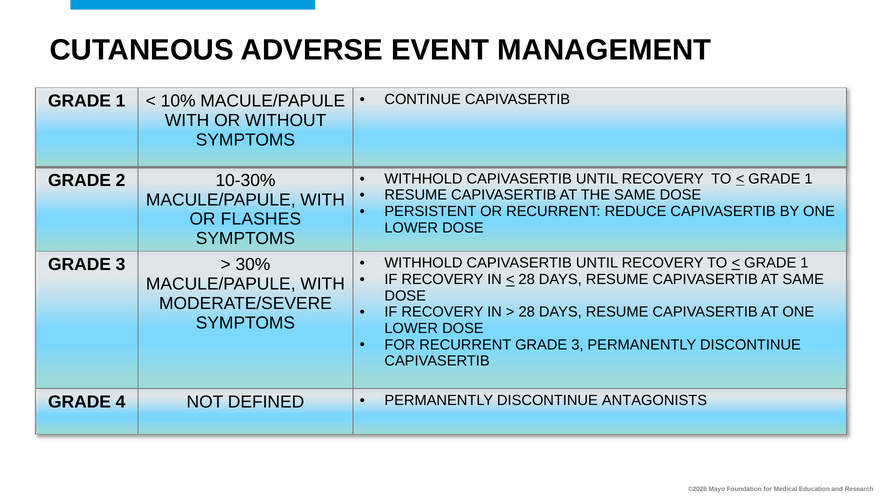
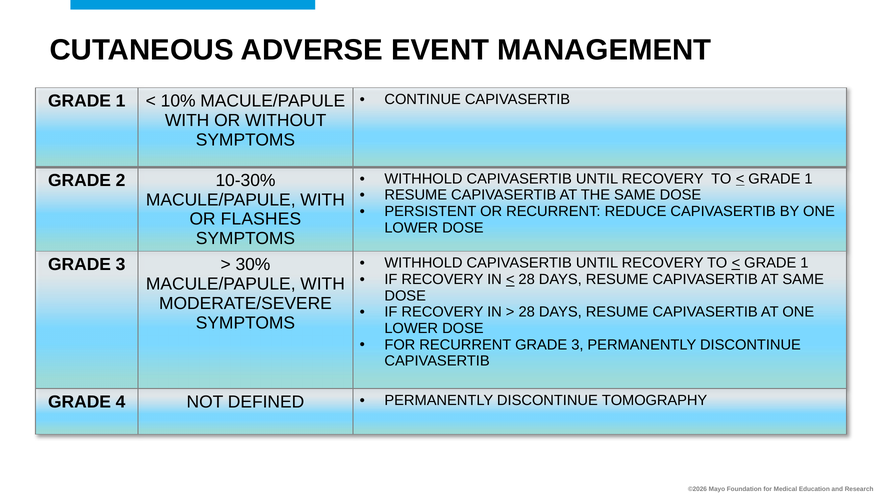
ANTAGONISTS: ANTAGONISTS -> TOMOGRAPHY (655, 400)
